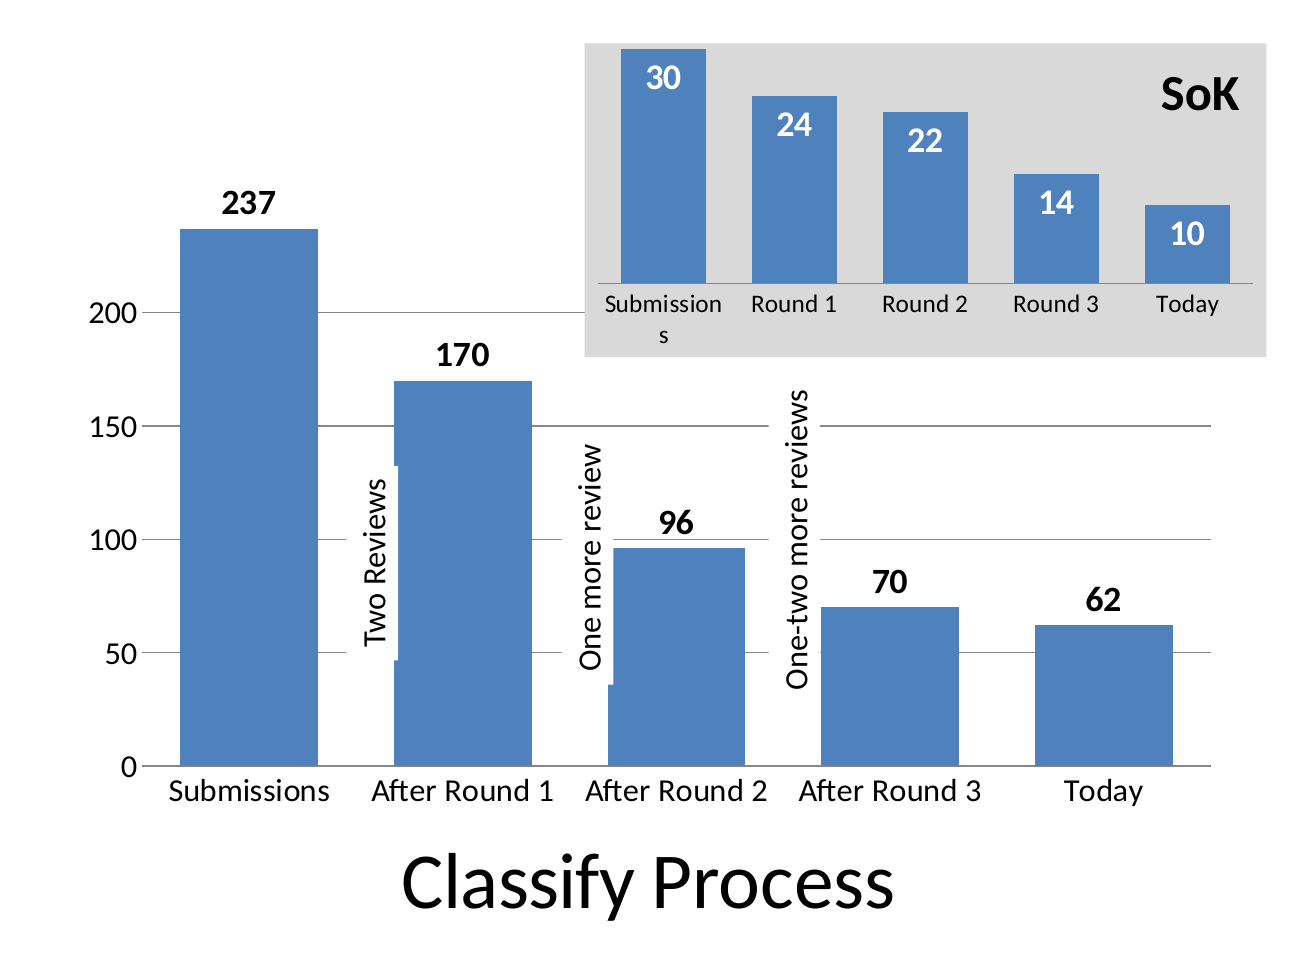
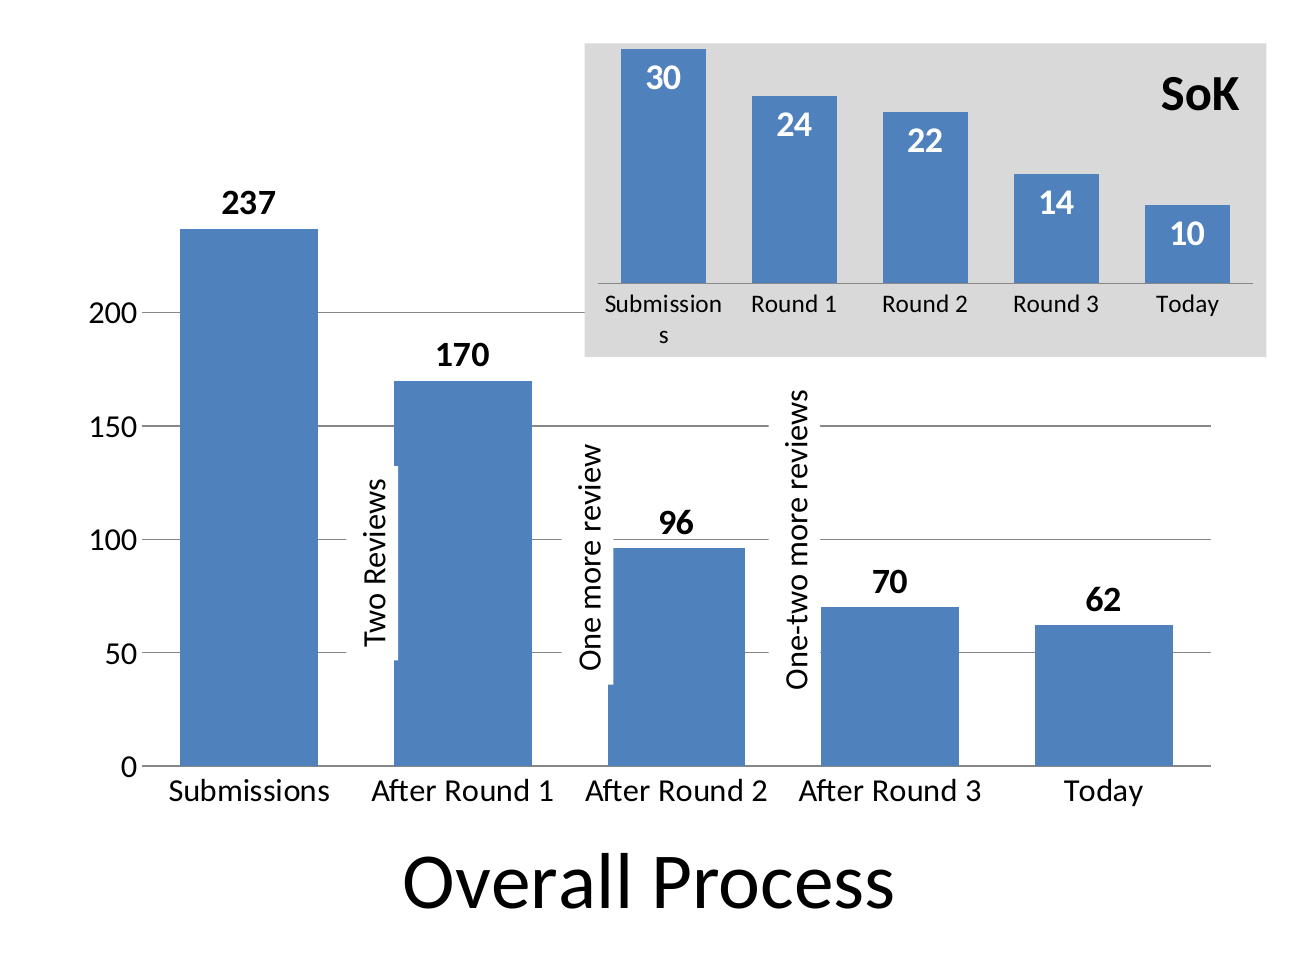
Classify: Classify -> Overall (518, 882)
